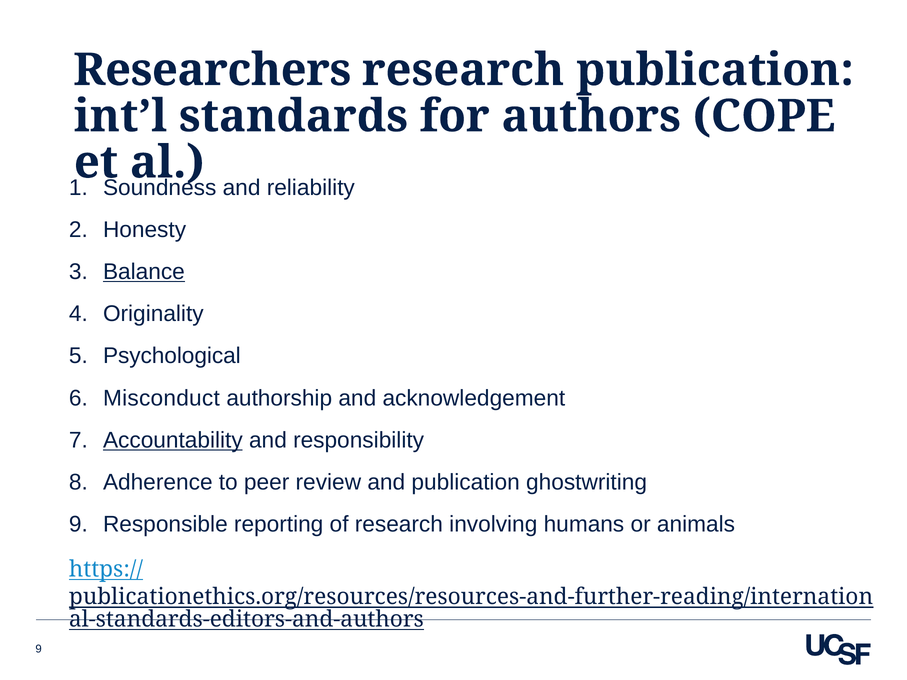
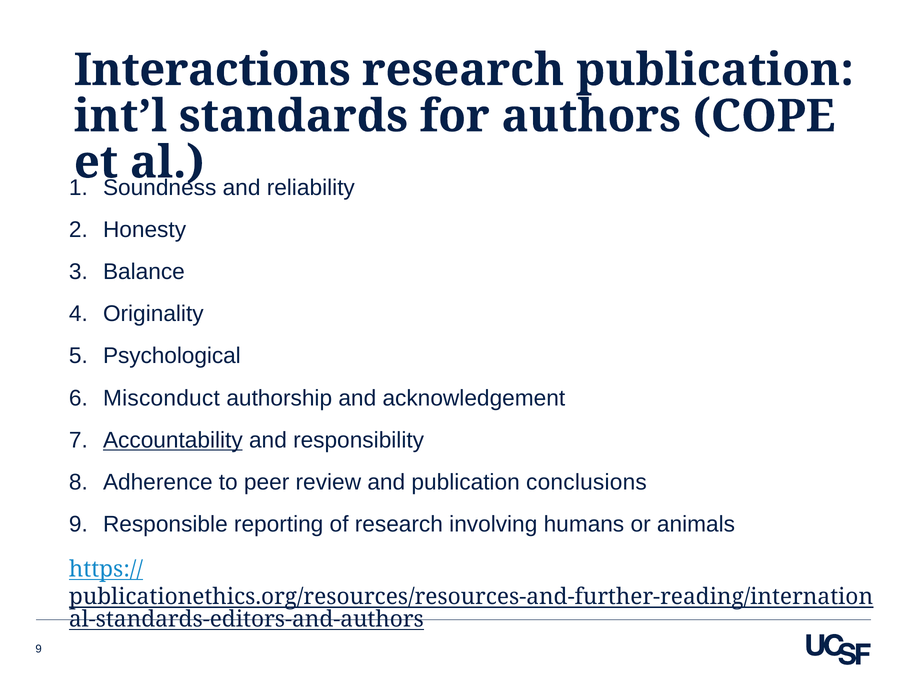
Researchers: Researchers -> Interactions (212, 70)
Balance underline: present -> none (144, 272)
ghostwriting: ghostwriting -> conclusions (586, 483)
